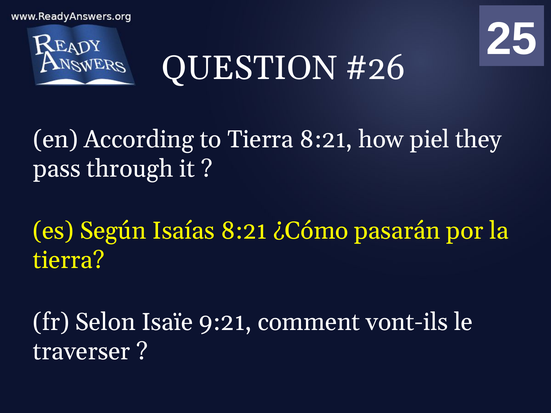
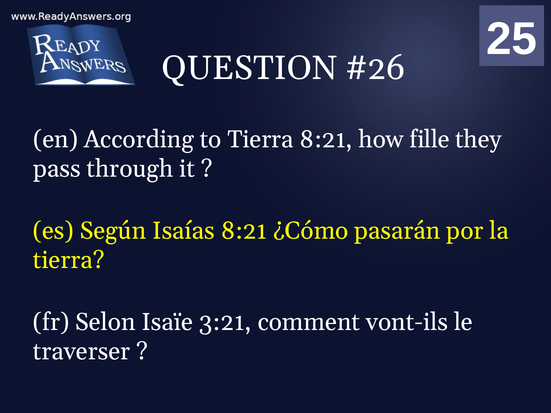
piel: piel -> fille (430, 139)
9:21: 9:21 -> 3:21 (225, 322)
